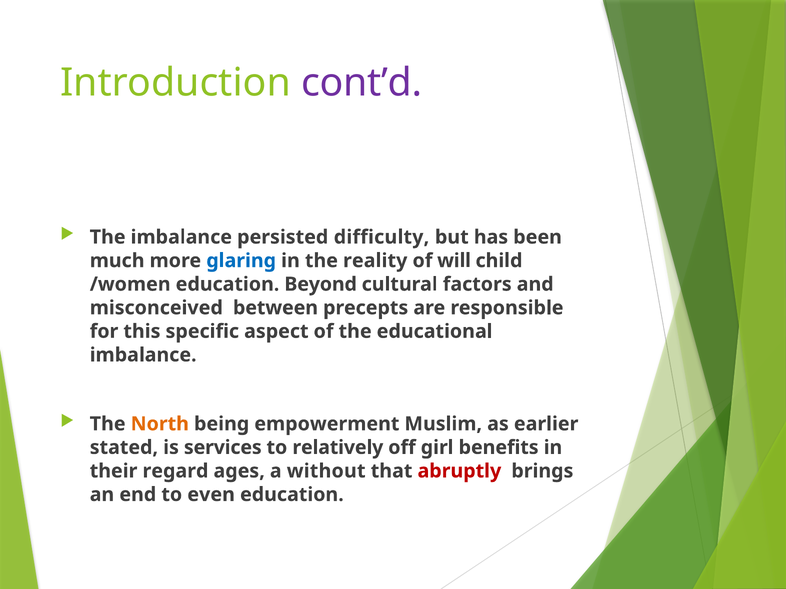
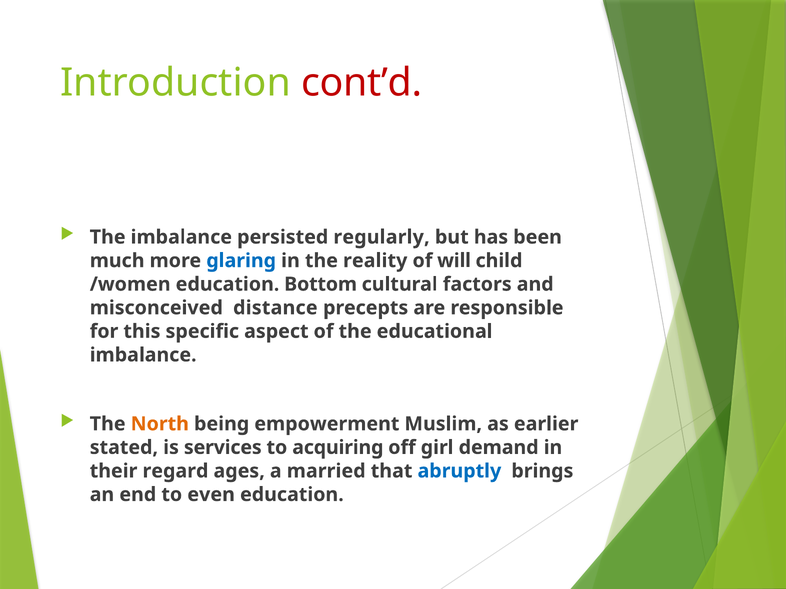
cont’d colour: purple -> red (362, 83)
difficulty: difficulty -> regularly (381, 237)
Beyond: Beyond -> Bottom (321, 284)
between: between -> distance (275, 308)
relatively: relatively -> acquiring (338, 448)
benefits: benefits -> demand (499, 448)
without: without -> married (326, 471)
abruptly colour: red -> blue (459, 471)
